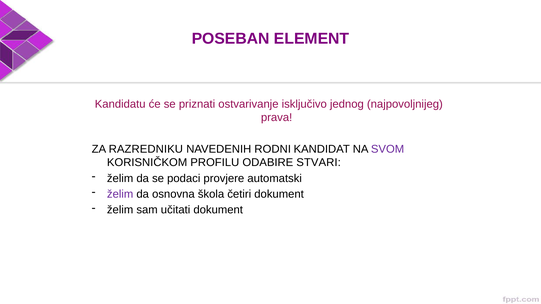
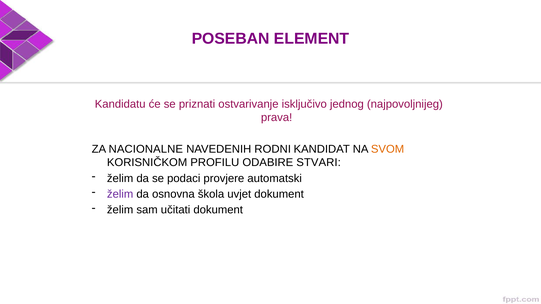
RAZREDNIKU: RAZREDNIKU -> NACIONALNE (146, 149)
SVOM colour: purple -> orange (388, 149)
četiri: četiri -> uvjet (239, 194)
